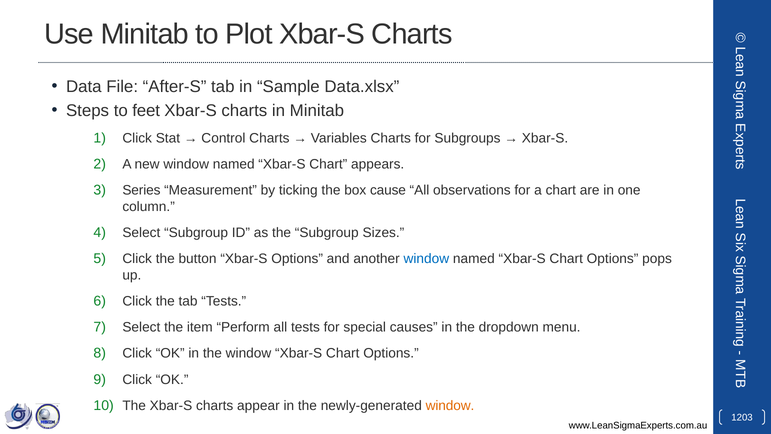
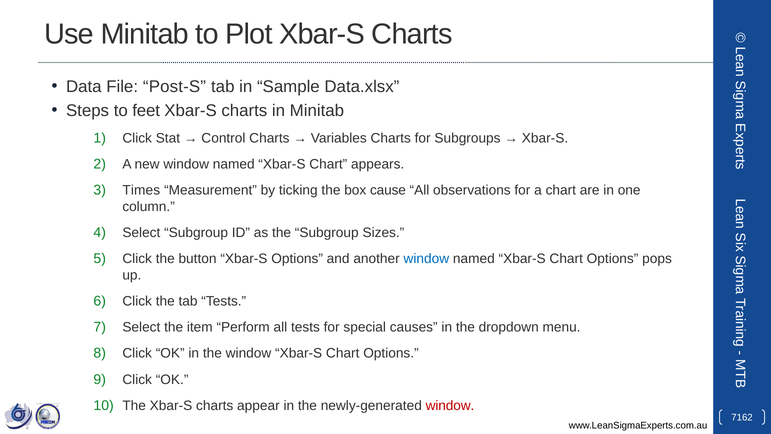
After-S: After-S -> Post-S (174, 86)
Series: Series -> Times (141, 190)
window colour: orange -> red (450, 405)
1203: 1203 -> 7162 (742, 417)
